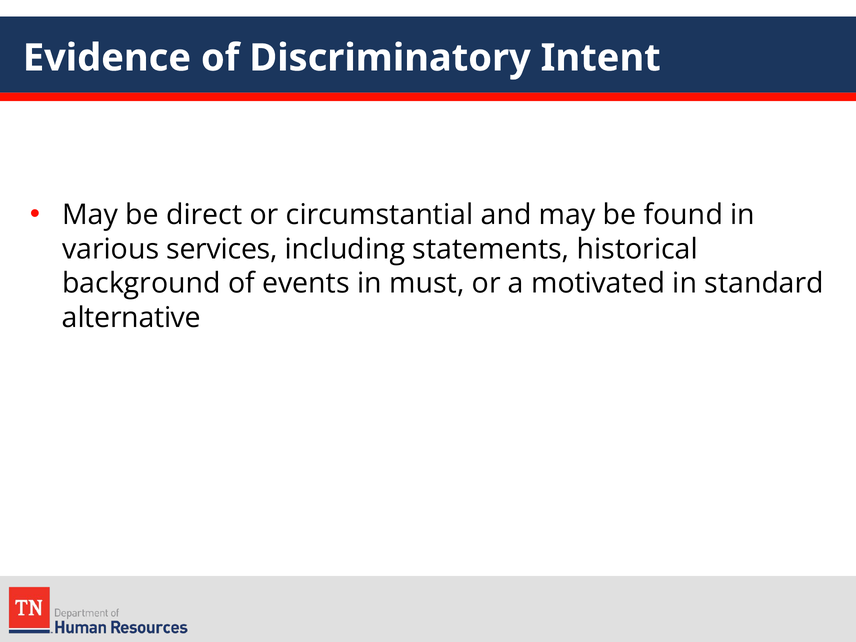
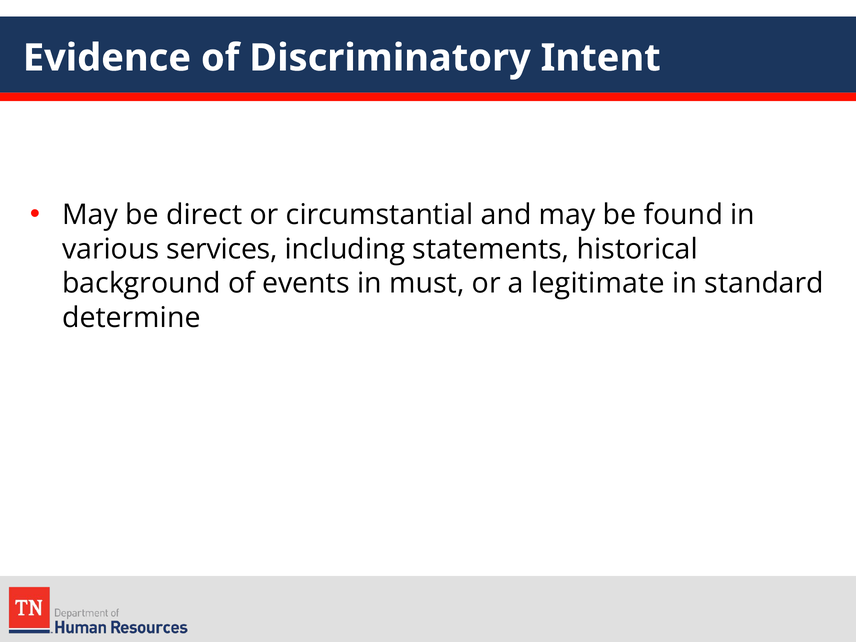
motivated: motivated -> legitimate (598, 284)
alternative: alternative -> determine (131, 318)
